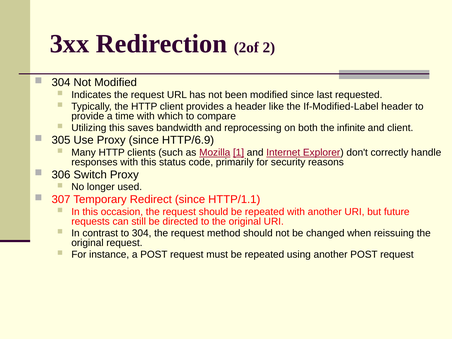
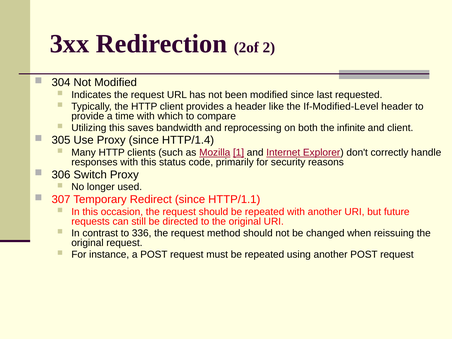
If-Modified-Label: If-Modified-Label -> If-Modified-Level (341, 107)
HTTP/6.9: HTTP/6.9 -> HTTP/1.4 (188, 140)
to 304: 304 -> 336 (142, 233)
